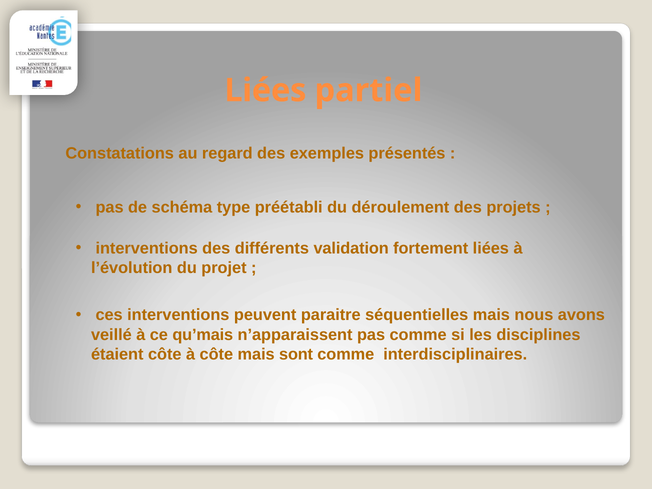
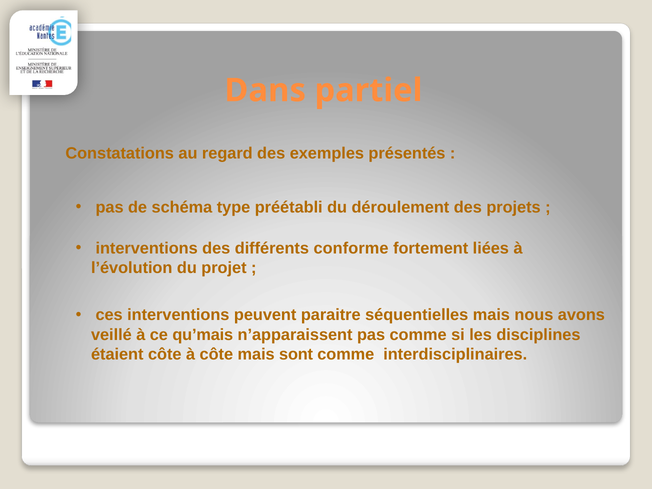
Liées: Liées -> Dans (265, 90)
validation: validation -> conforme (351, 248)
